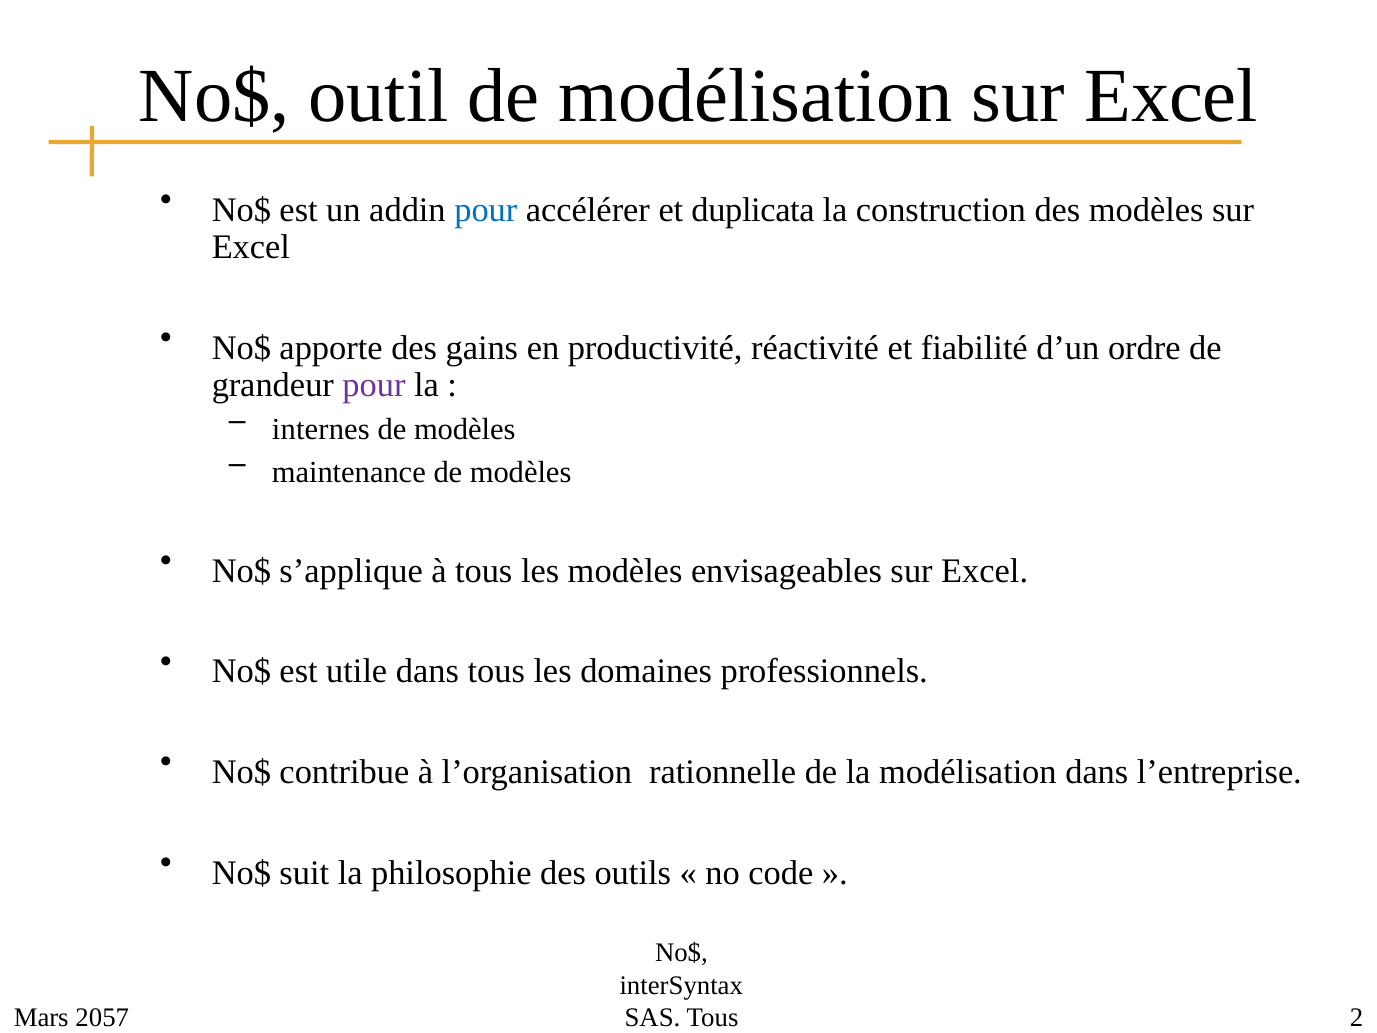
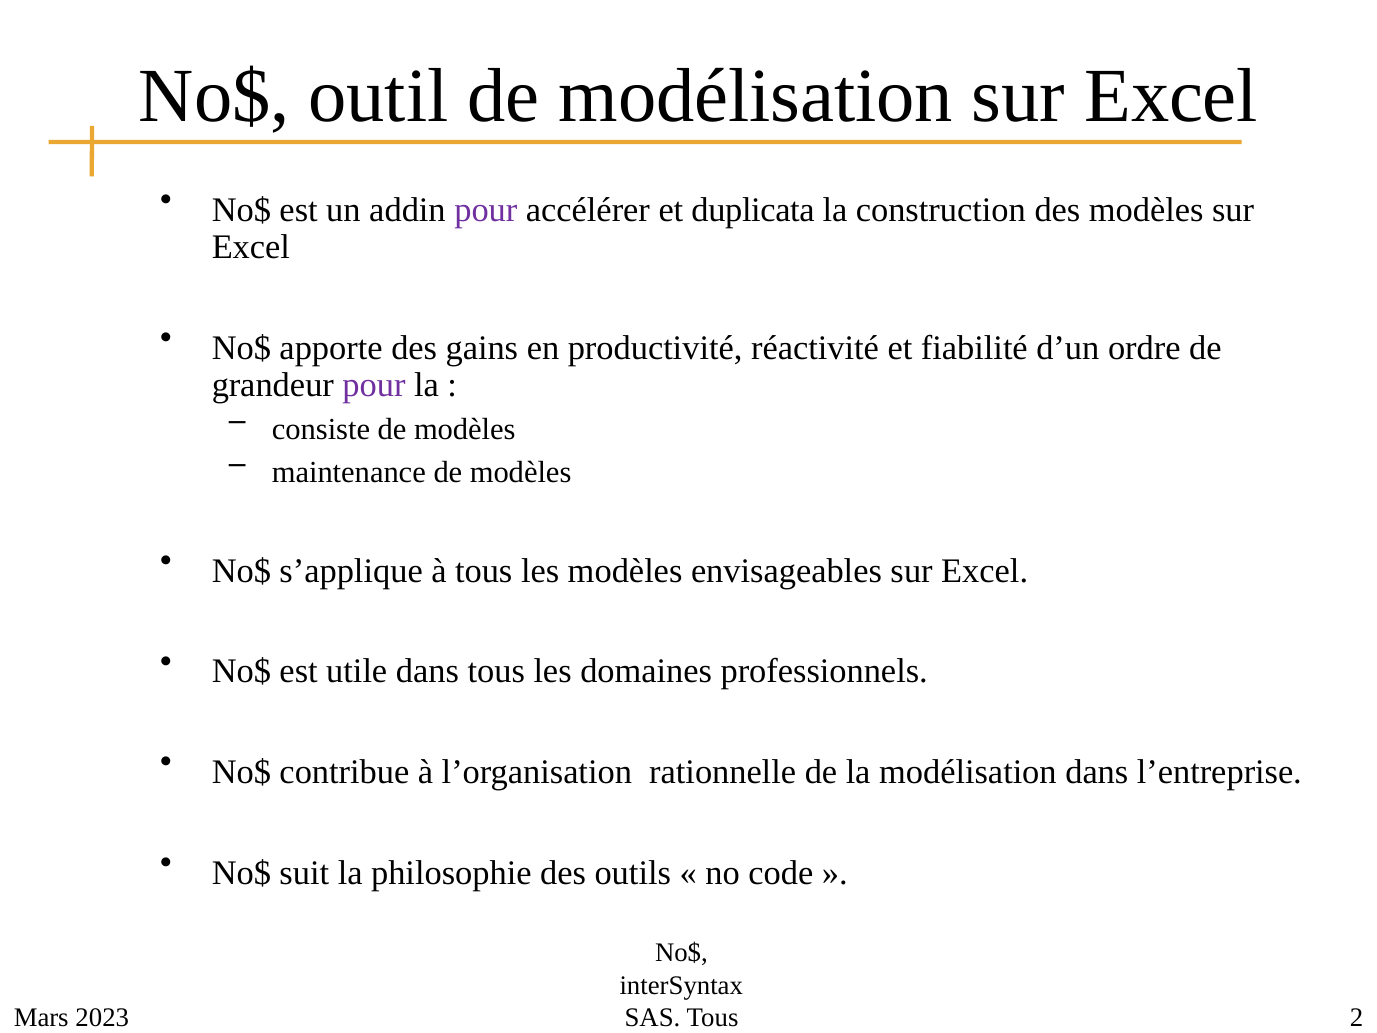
pour colour: blue -> purple (486, 210)
internes: internes -> consiste (321, 429)
2057: 2057 -> 2023 (102, 1017)
